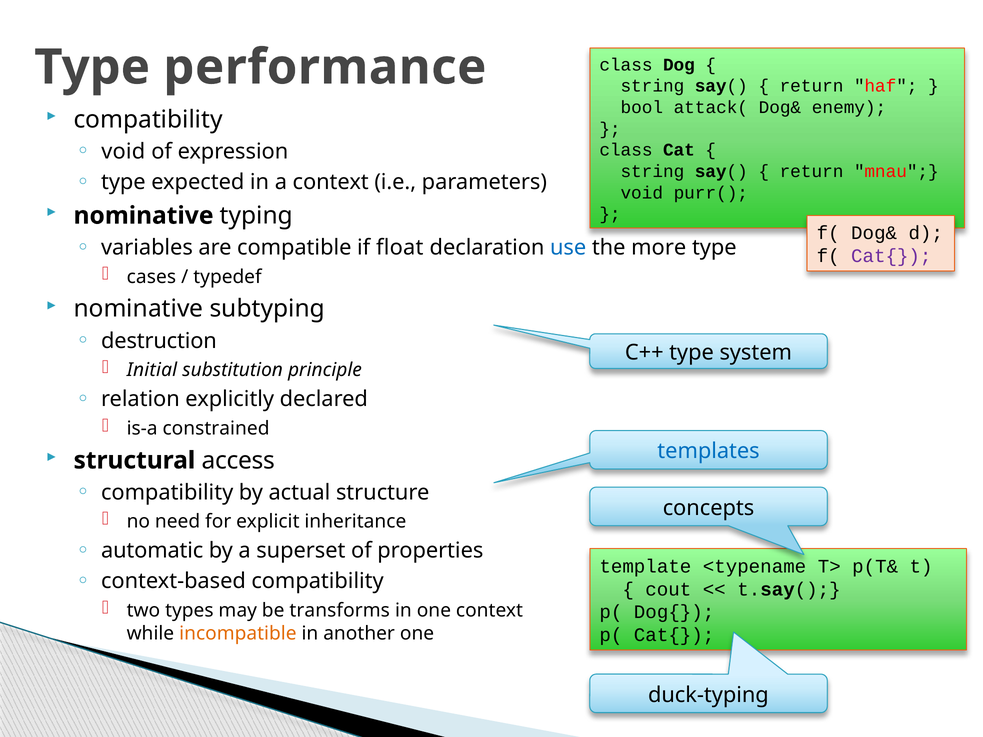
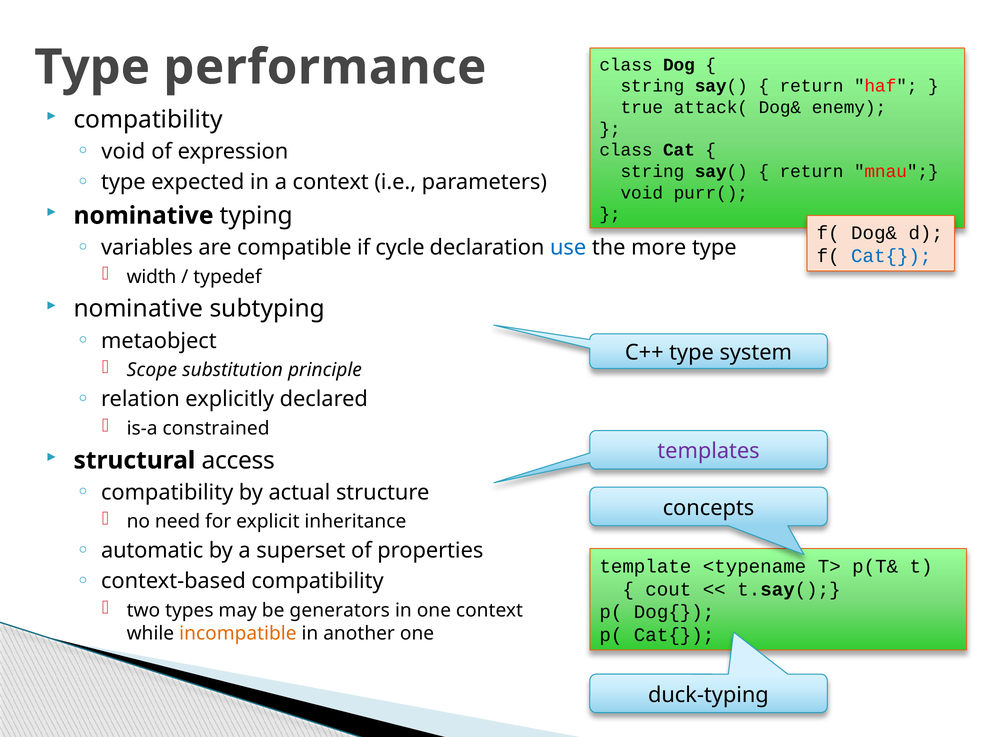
bool: bool -> true (642, 107)
float: float -> cycle (400, 248)
Cat{ colour: purple -> blue (891, 256)
cases: cases -> width (151, 277)
destruction: destruction -> metaobject (159, 341)
Initial: Initial -> Scope (152, 370)
templates colour: blue -> purple (709, 451)
transforms: transforms -> generators (340, 611)
